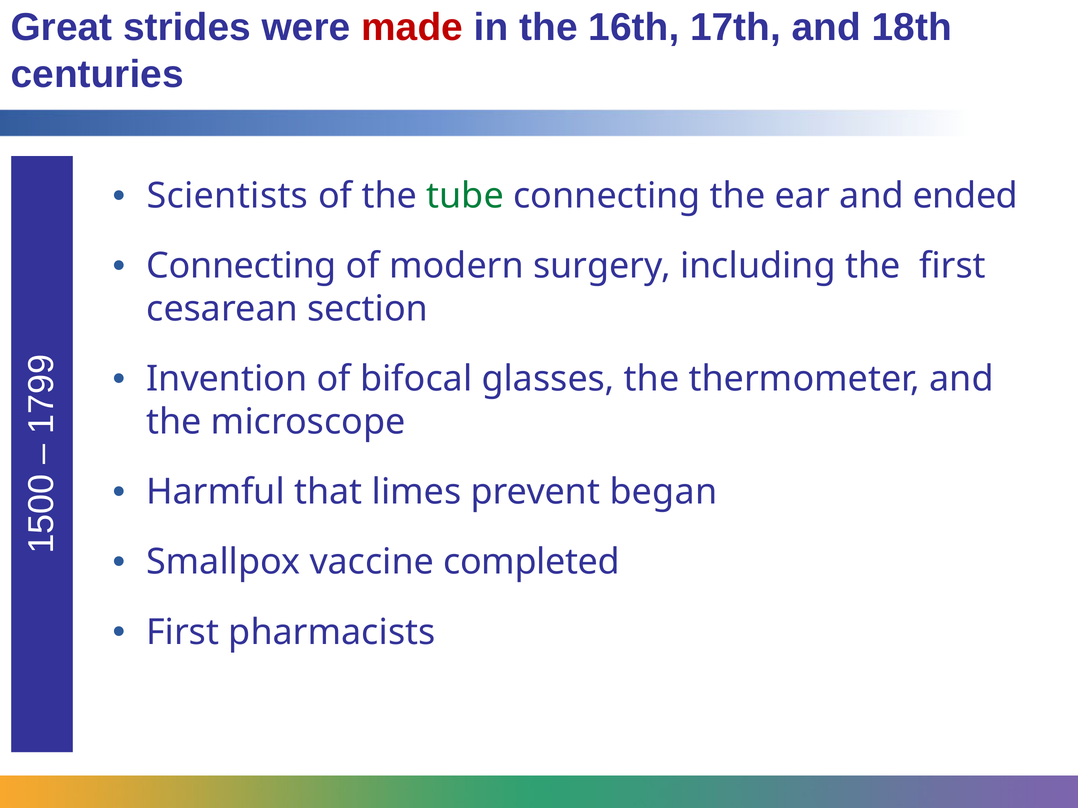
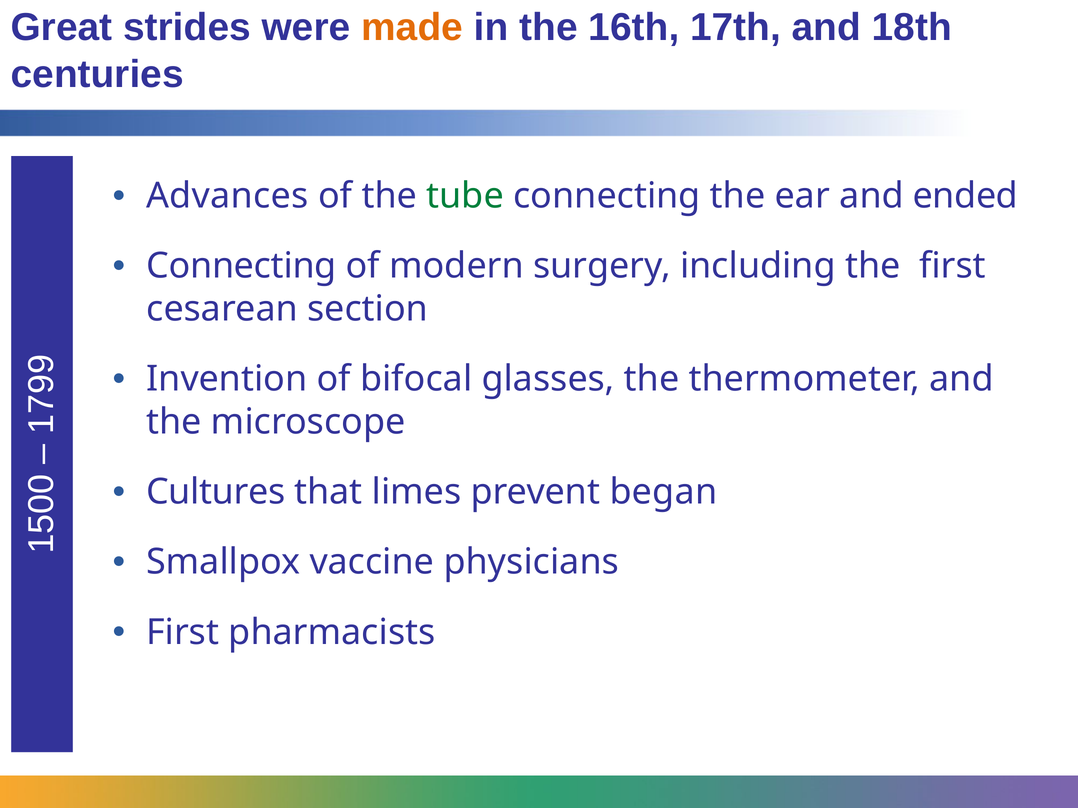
made colour: red -> orange (412, 28)
Scientists: Scientists -> Advances (227, 196)
Harmful: Harmful -> Cultures (216, 492)
completed: completed -> physicians (531, 562)
